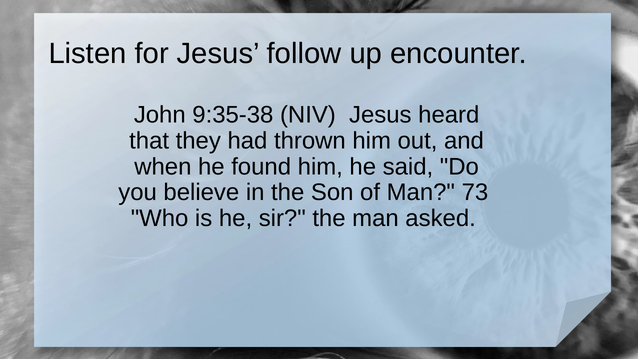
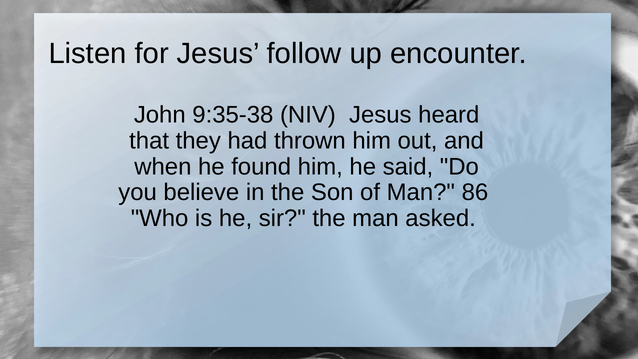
73: 73 -> 86 (475, 192)
